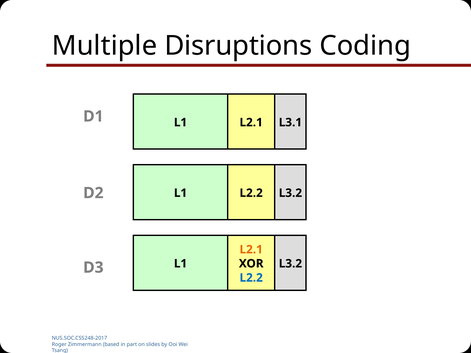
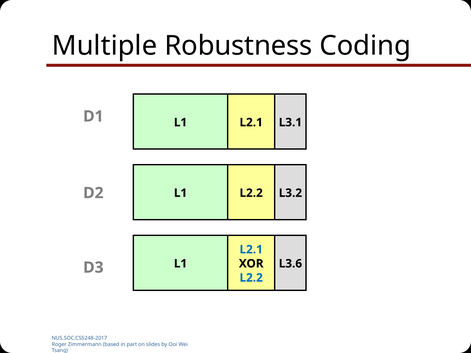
Disruptions: Disruptions -> Robustness (238, 46)
L2.1 colour: orange -> blue (251, 250)
L3.2: L3.2 -> L3.6 (290, 264)
